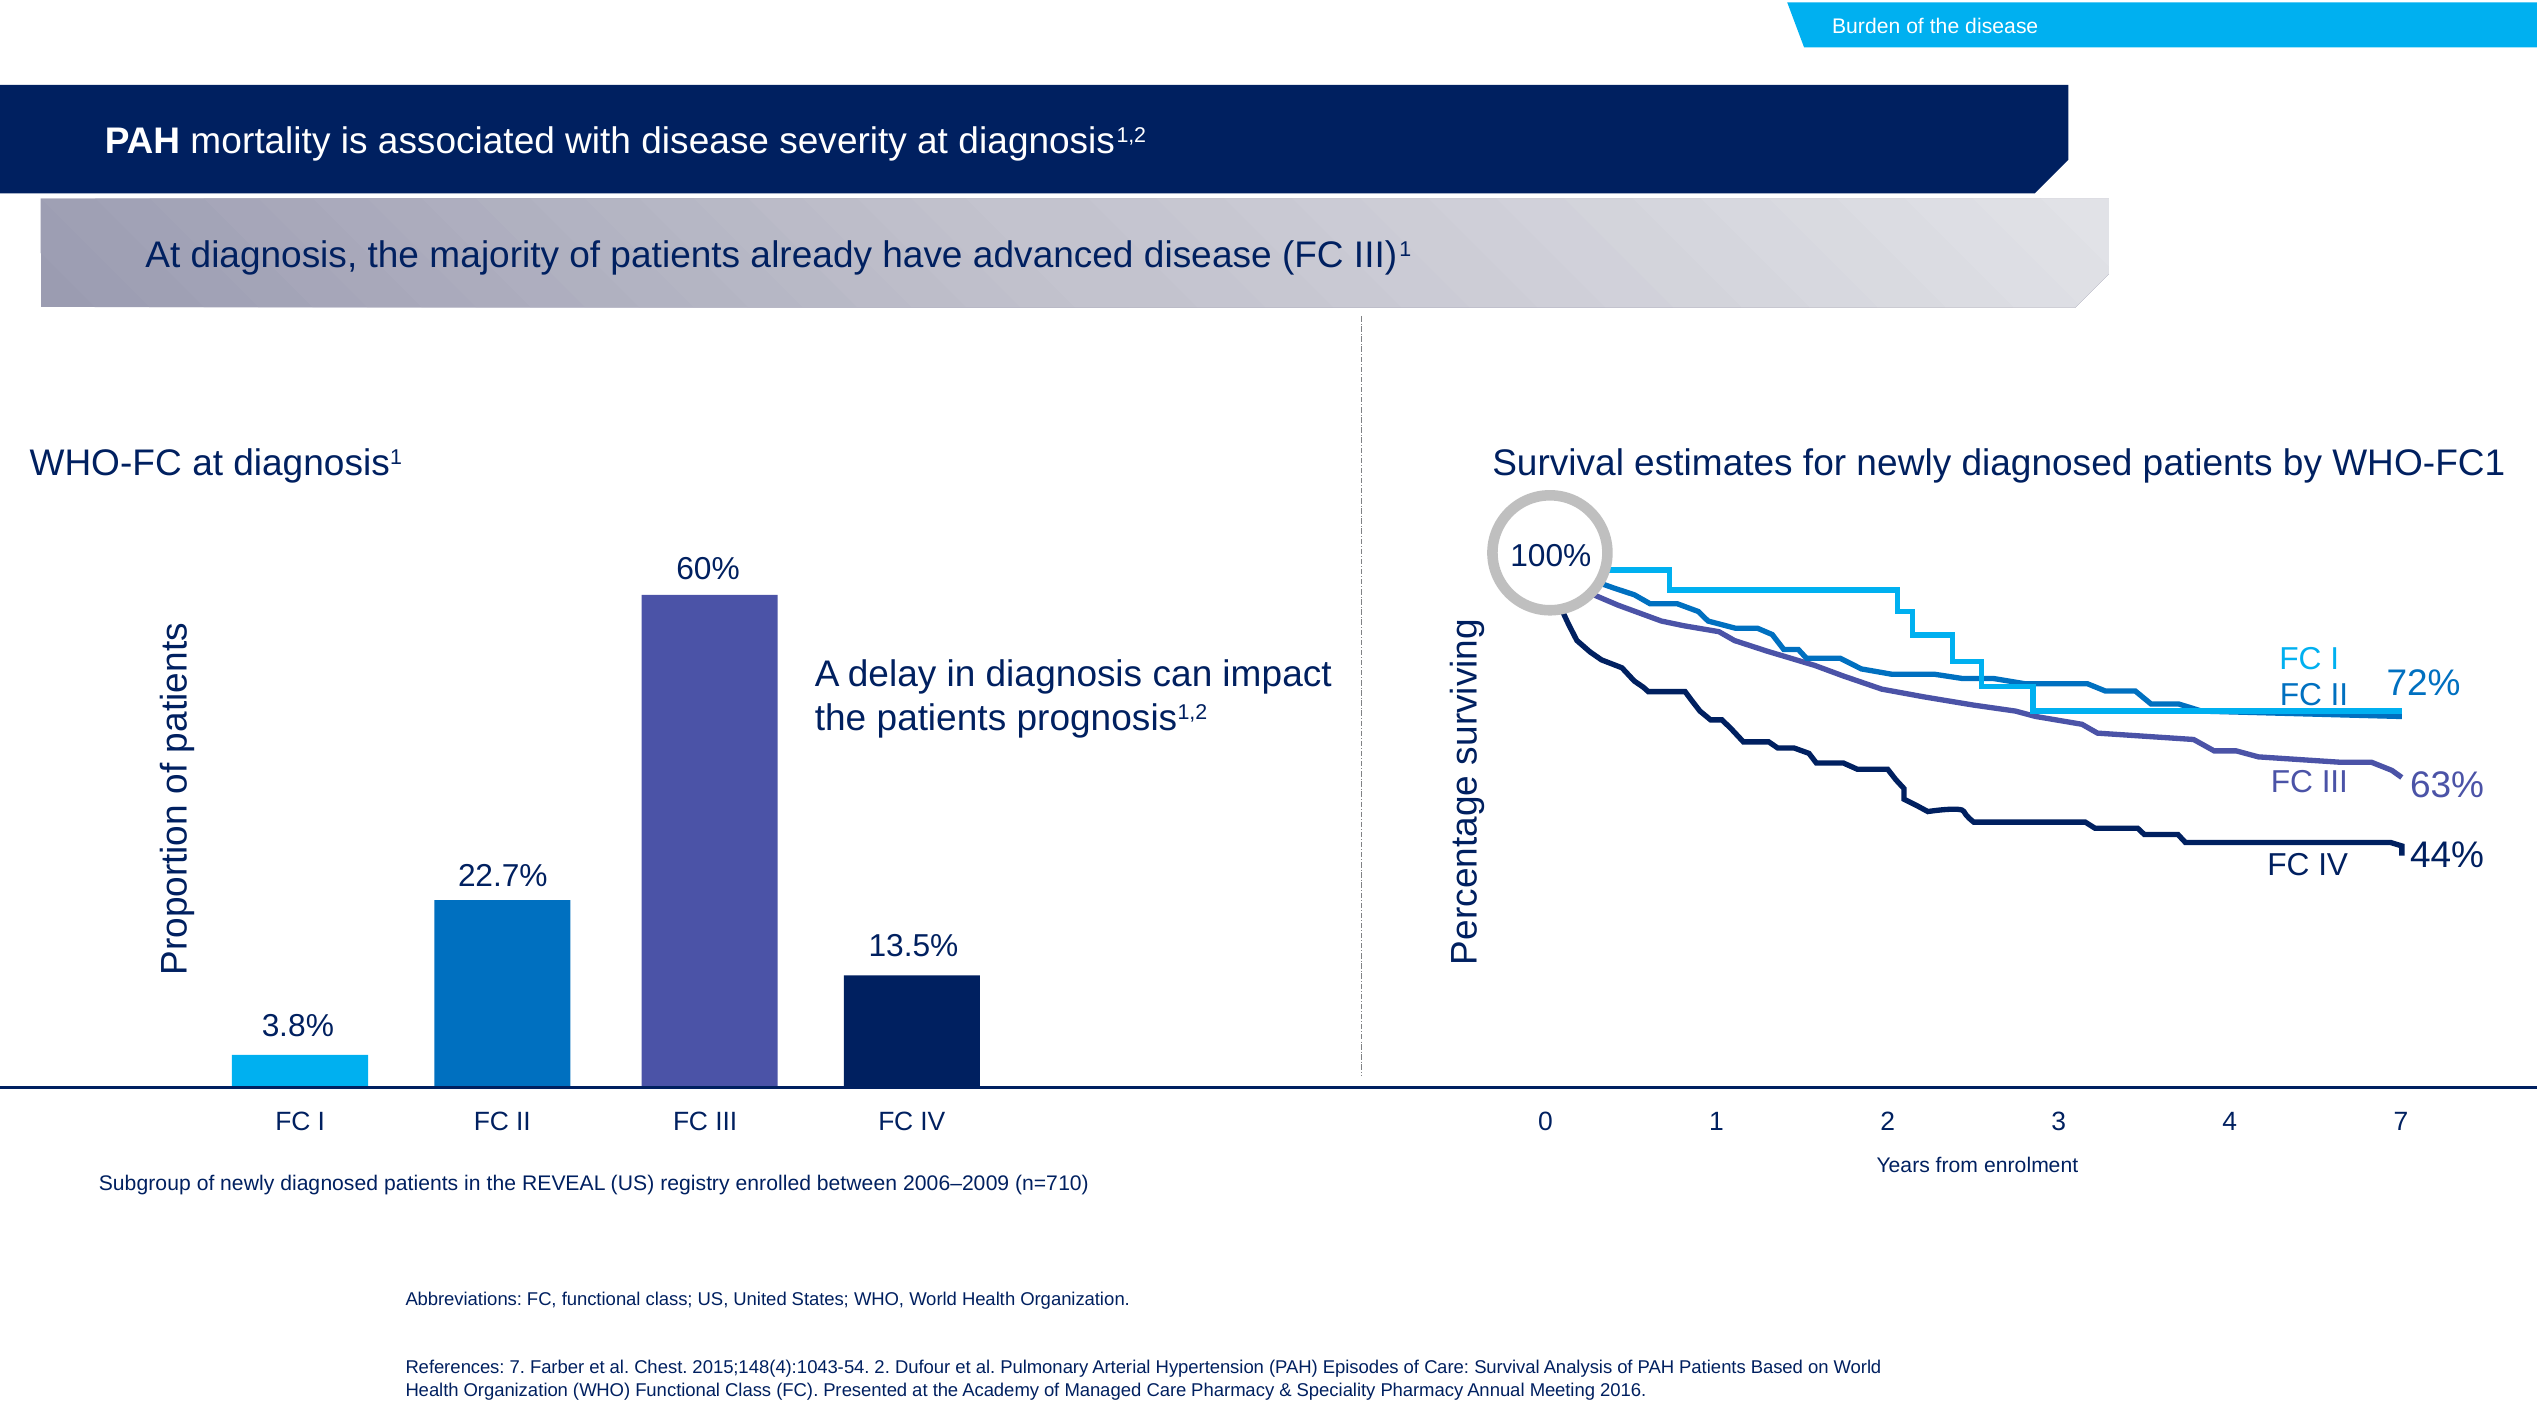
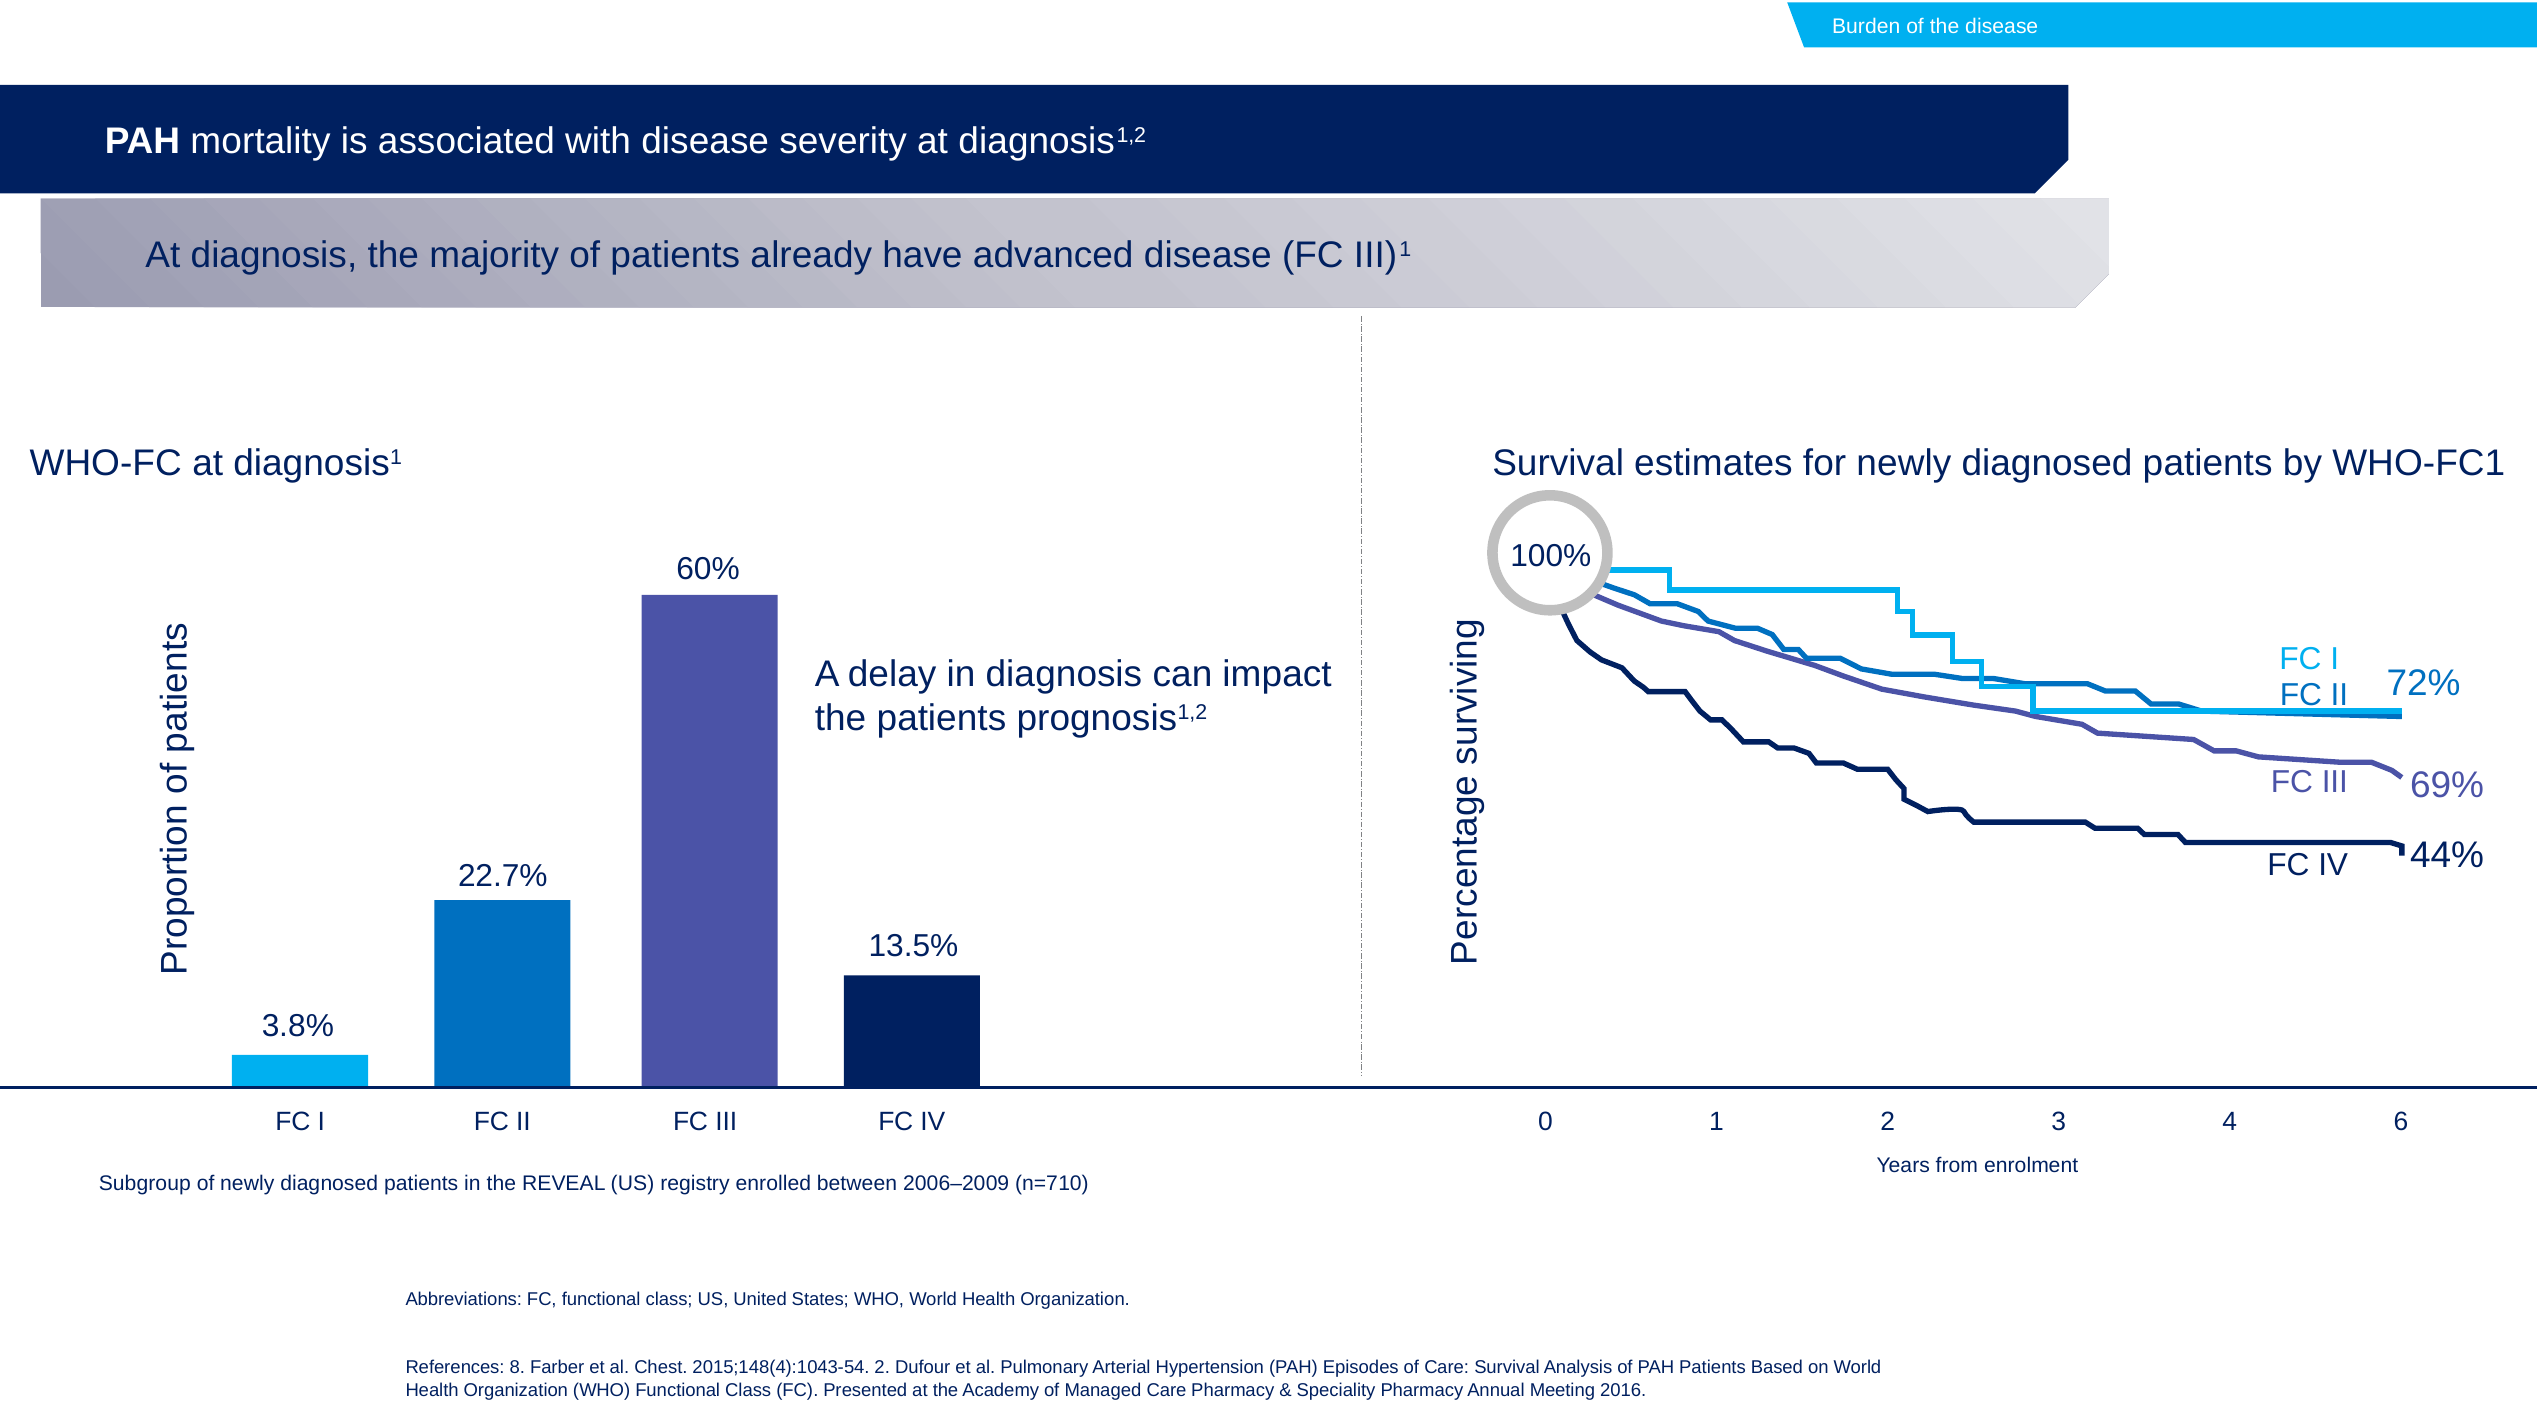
63%: 63% -> 69% (2447, 785)
4 7: 7 -> 6 (2401, 1121)
References 7: 7 -> 8 (517, 1368)
